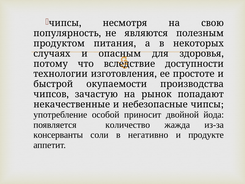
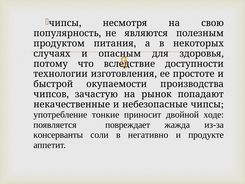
особой: особой -> тонкие (106, 114)
йода: йода -> ходе (214, 114)
количество: количество -> повреждает (128, 125)
